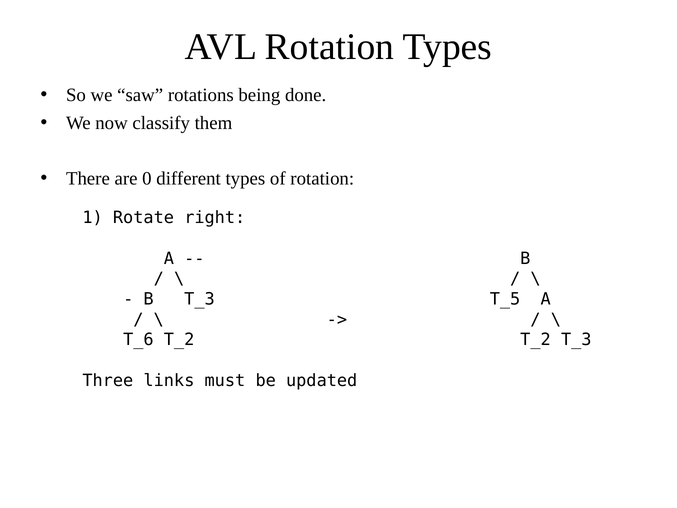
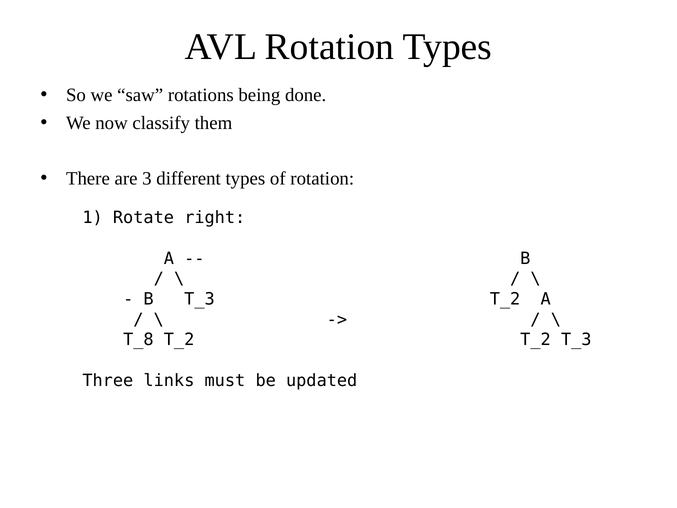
0: 0 -> 3 (147, 179)
T_3 T_5: T_5 -> T_2 (505, 299)
T_6: T_6 -> T_8 (138, 340)
